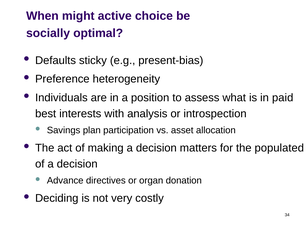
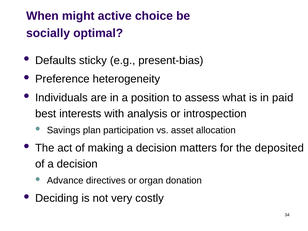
populated: populated -> deposited (279, 148)
